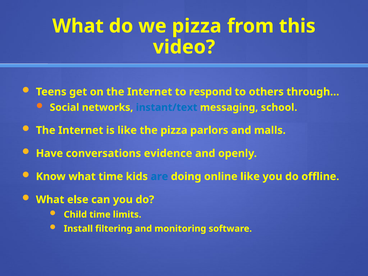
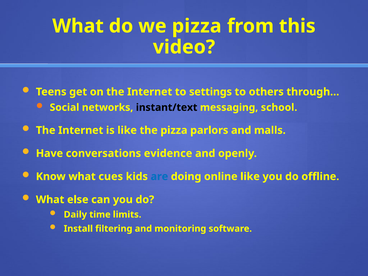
respond: respond -> settings (211, 92)
instant/text colour: blue -> black (167, 107)
what time: time -> cues (111, 177)
Child: Child -> Daily (75, 215)
